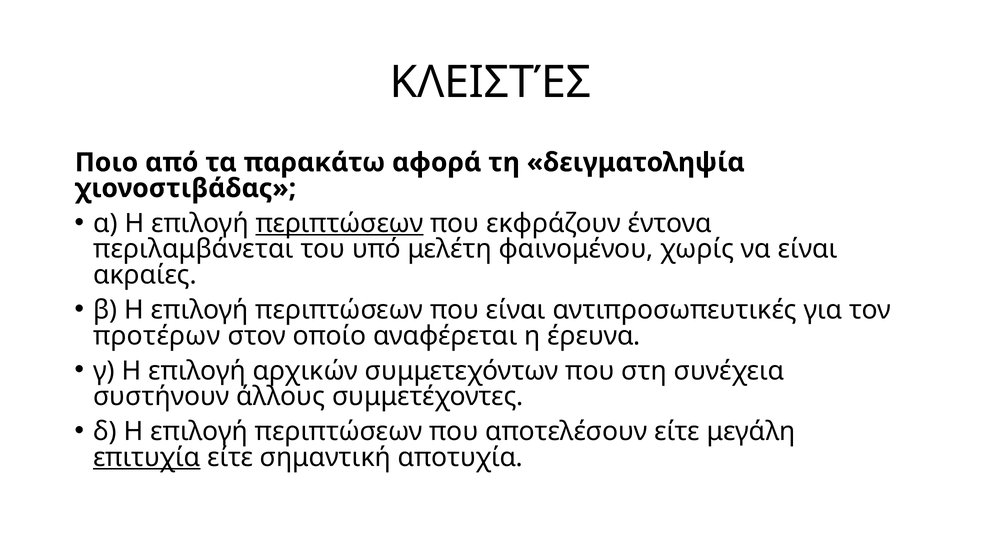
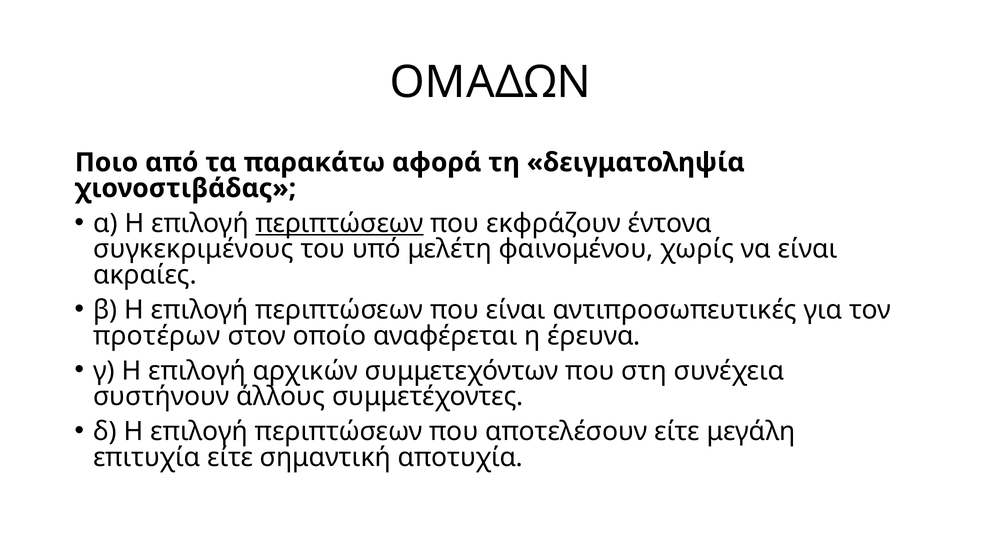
ΚΛΕΙΣΤΈΣ: ΚΛΕΙΣΤΈΣ -> ΟΜΑΔΩΝ (490, 82)
περιλαμβάνεται: περιλαμβάνεται -> συγκεκριμένους (193, 249)
επιτυχία underline: present -> none (147, 457)
